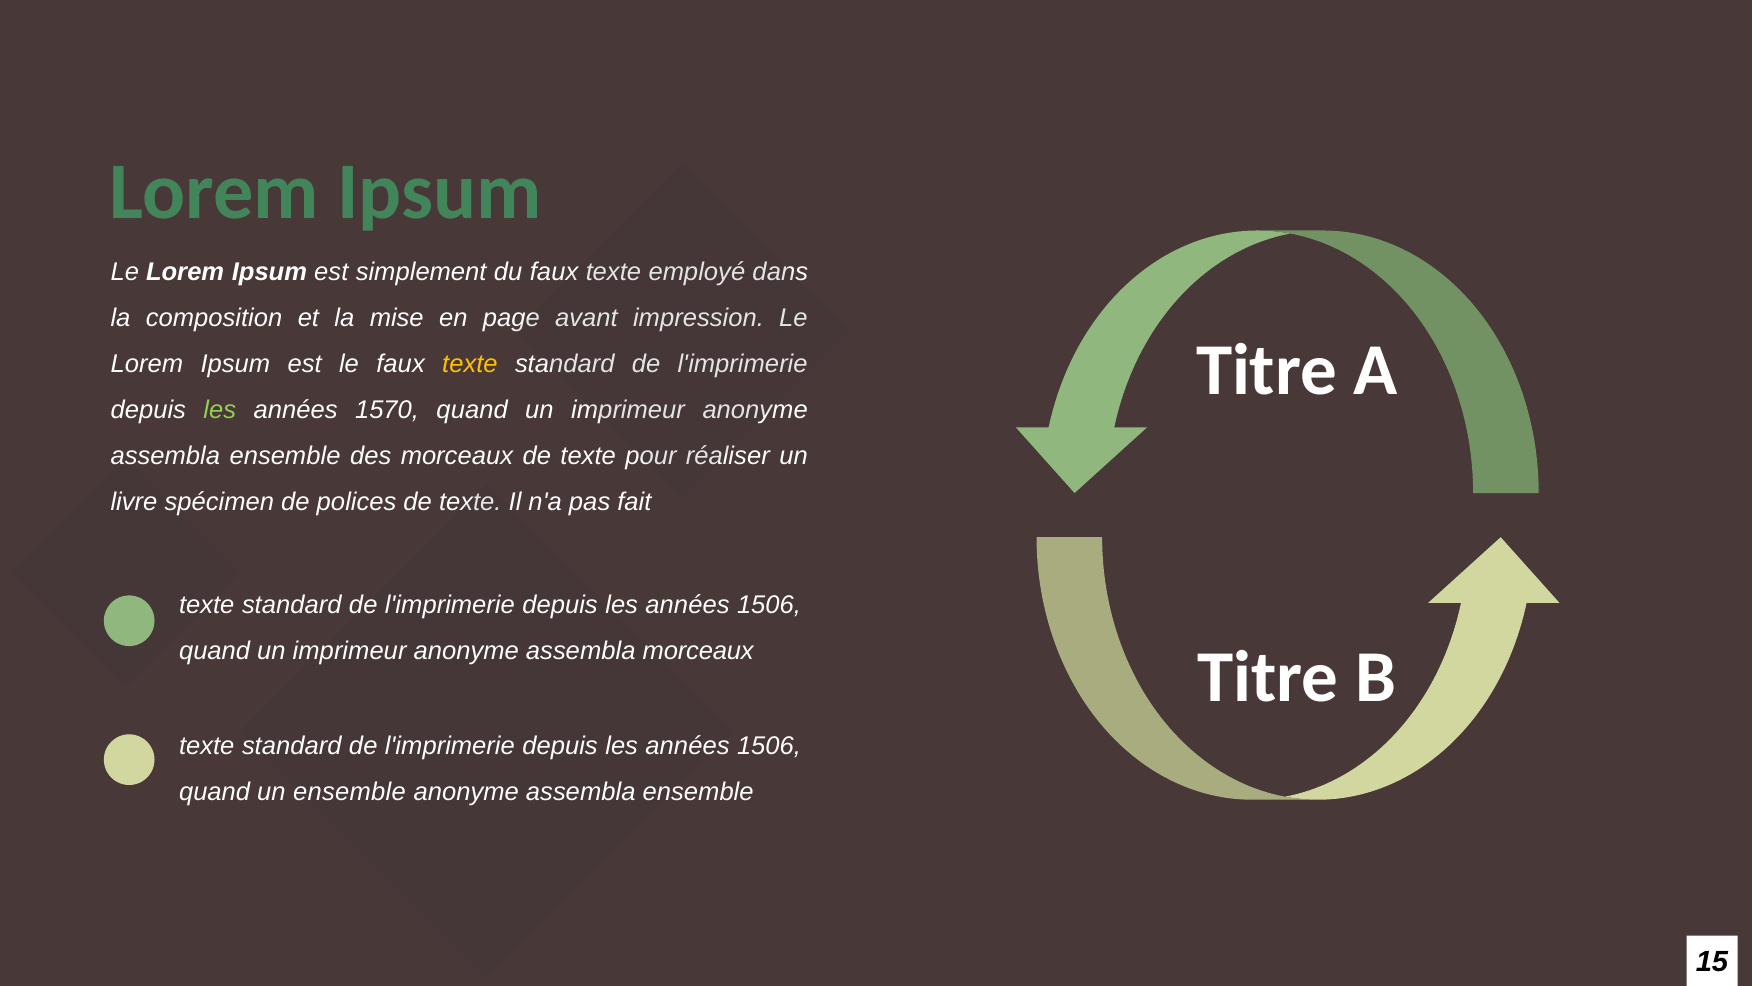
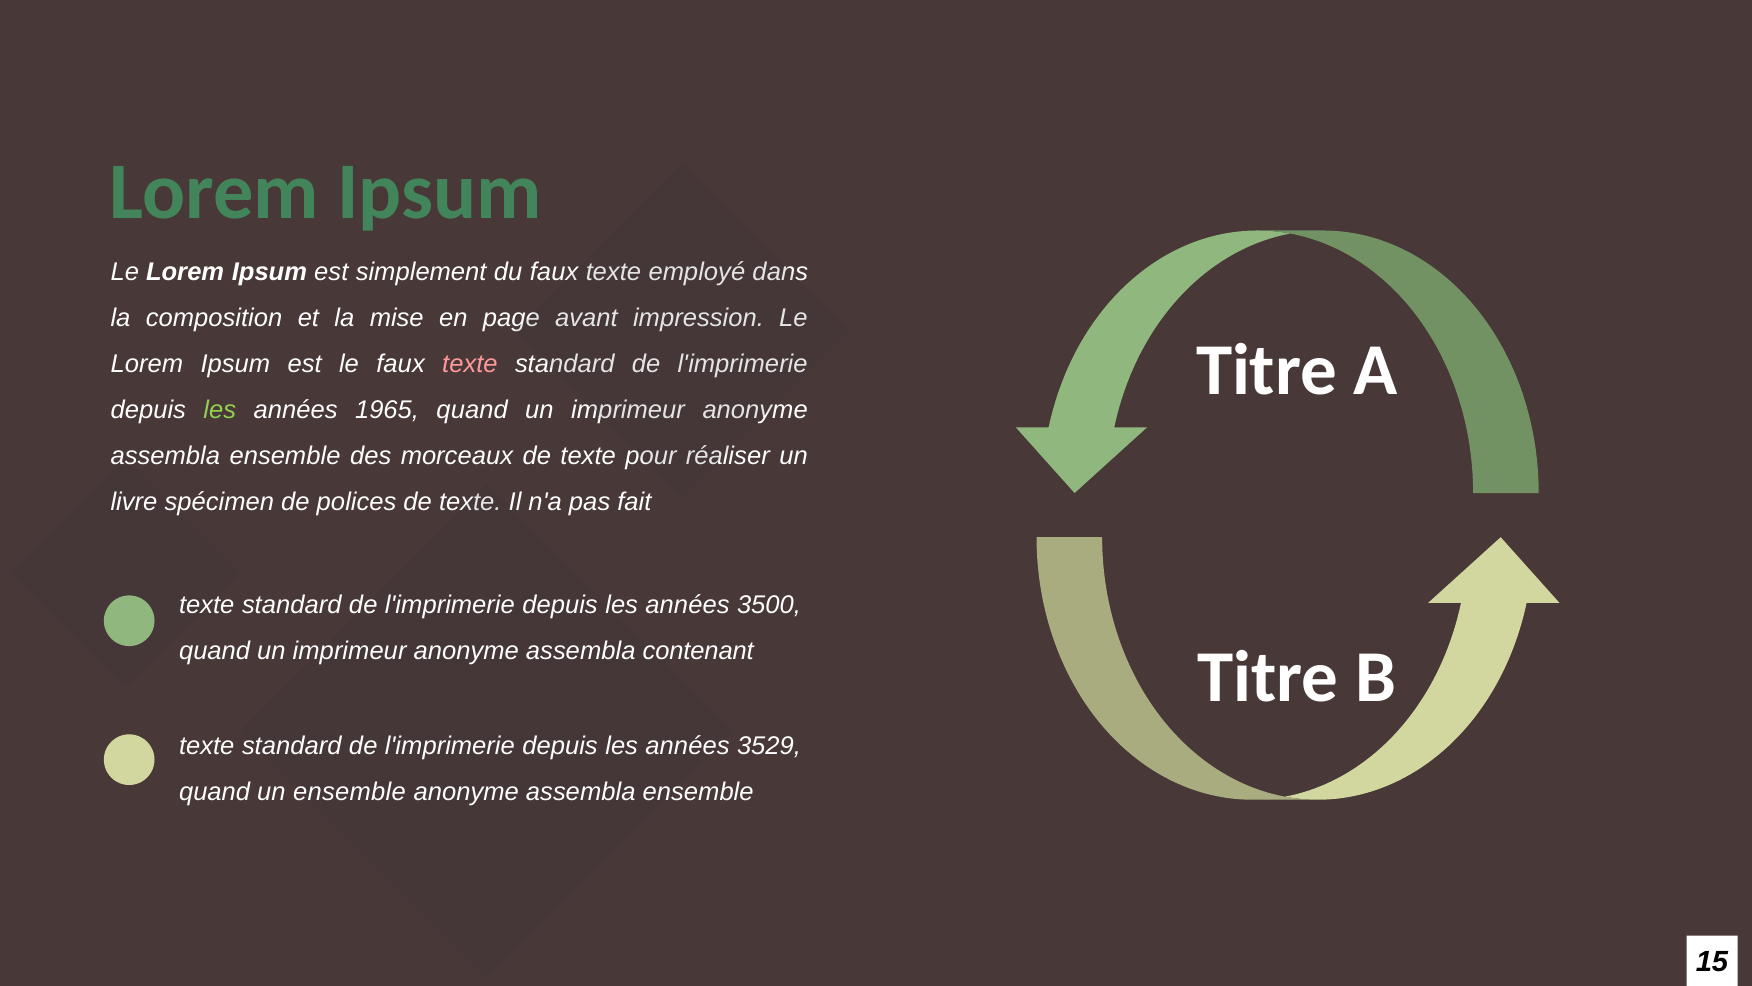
texte colour: yellow -> pink (470, 363)
1570: 1570 -> 1965 (387, 409)
1506: 1506 -> 3500 (769, 604)
assembla morceaux: morceaux -> contenant (698, 650)
1506: 1506 -> 3529 (769, 746)
